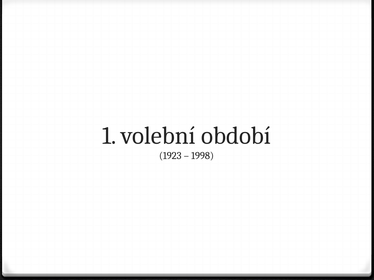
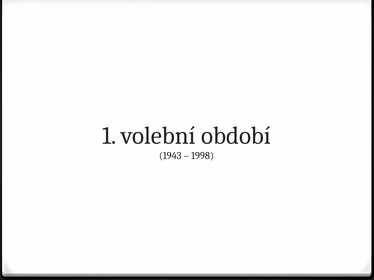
1923: 1923 -> 1943 (170, 156)
